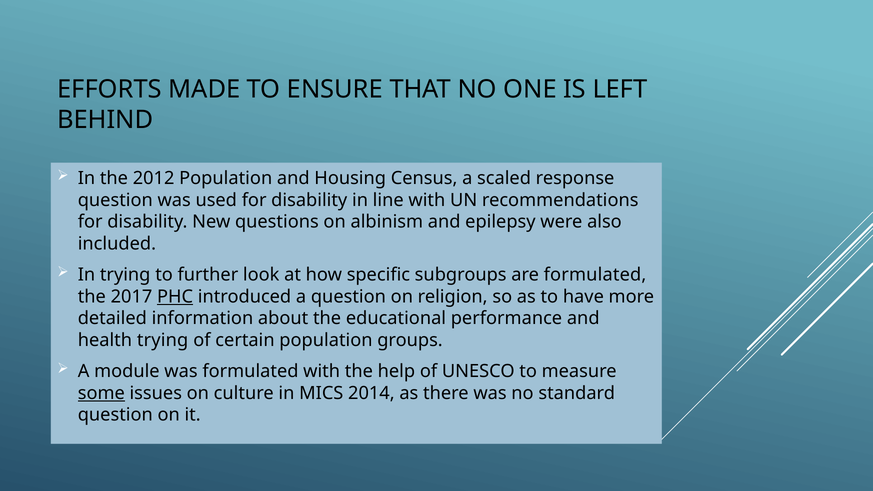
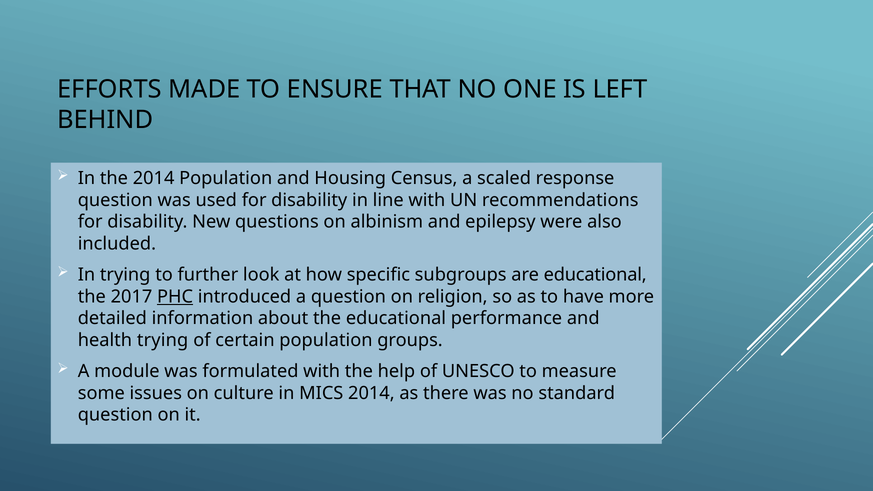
the 2012: 2012 -> 2014 (154, 178)
are formulated: formulated -> educational (595, 275)
some underline: present -> none (101, 393)
